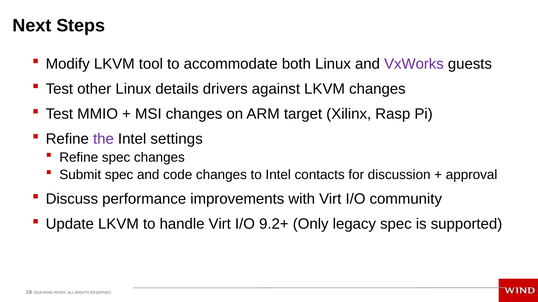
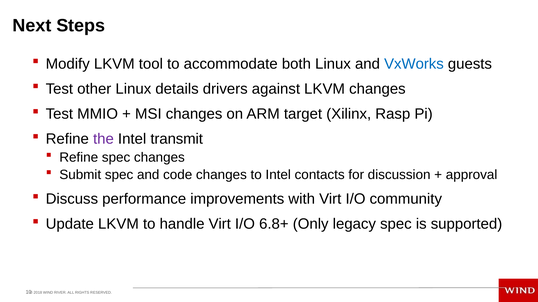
VxWorks colour: purple -> blue (414, 64)
settings: settings -> transmit (177, 139)
9.2+: 9.2+ -> 6.8+ (274, 225)
